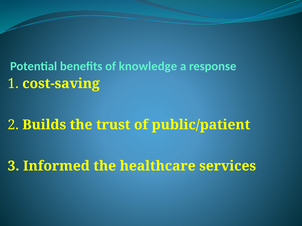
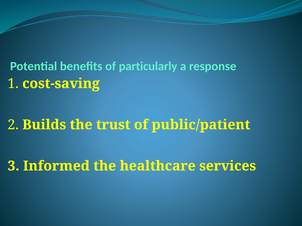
knowledge: knowledge -> particularly (148, 66)
